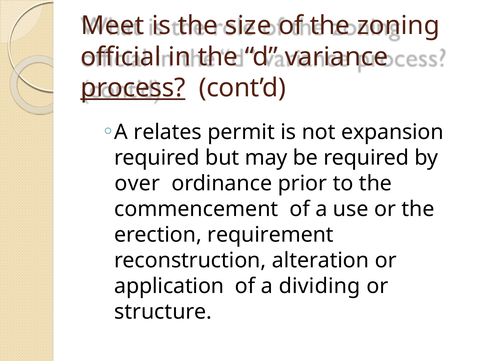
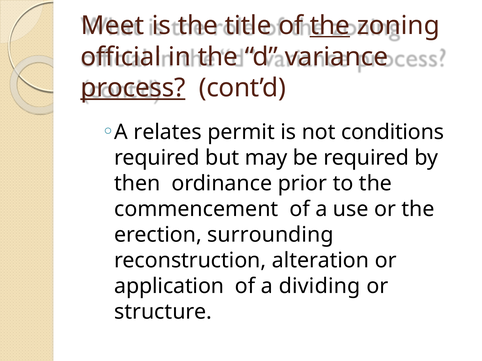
size: size -> title (248, 26)
the underline: none -> present (330, 26)
expansion: expansion -> conditions (392, 132)
over: over -> then (137, 184)
requirement: requirement -> surrounding (270, 235)
